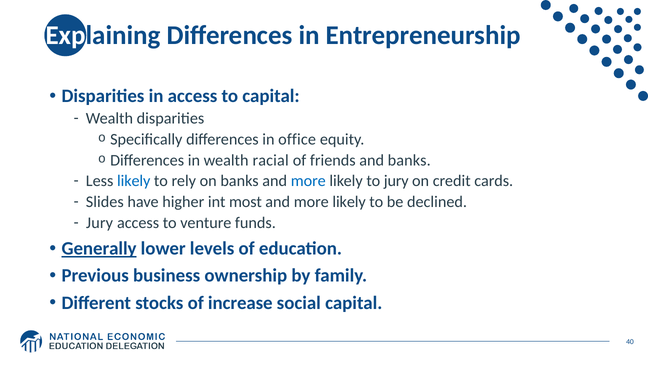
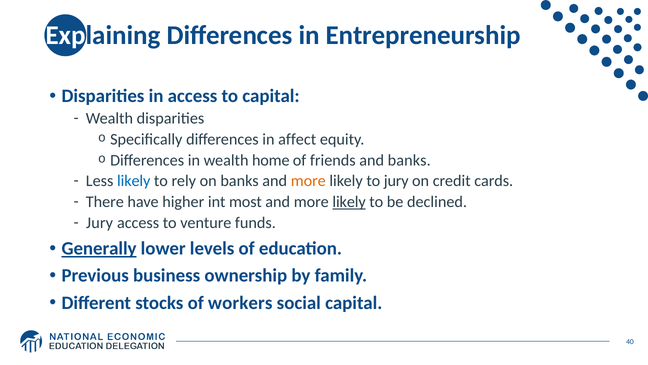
office: office -> affect (297, 139)
racial: racial -> home (271, 160)
more colour: blue -> orange (308, 181)
Slides: Slides -> There (105, 202)
likely underline: none -> present (349, 202)
increase: increase -> workers (240, 302)
